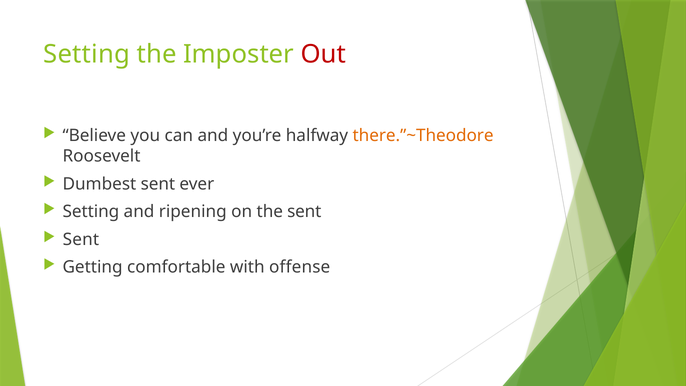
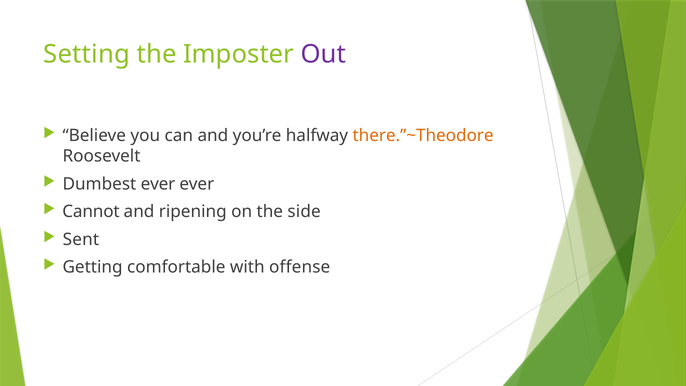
Out colour: red -> purple (323, 54)
Dumbest sent: sent -> ever (158, 184)
Setting: Setting -> Cannot (91, 212)
the sent: sent -> side (304, 212)
